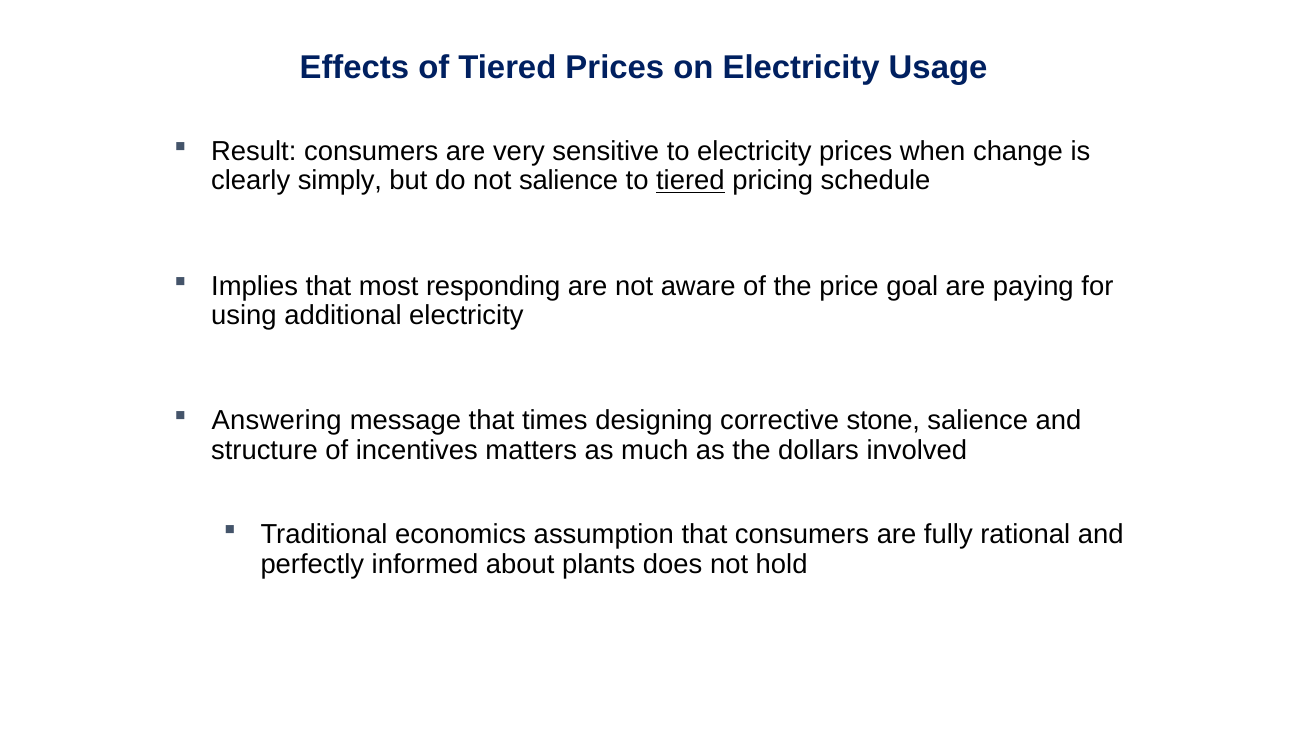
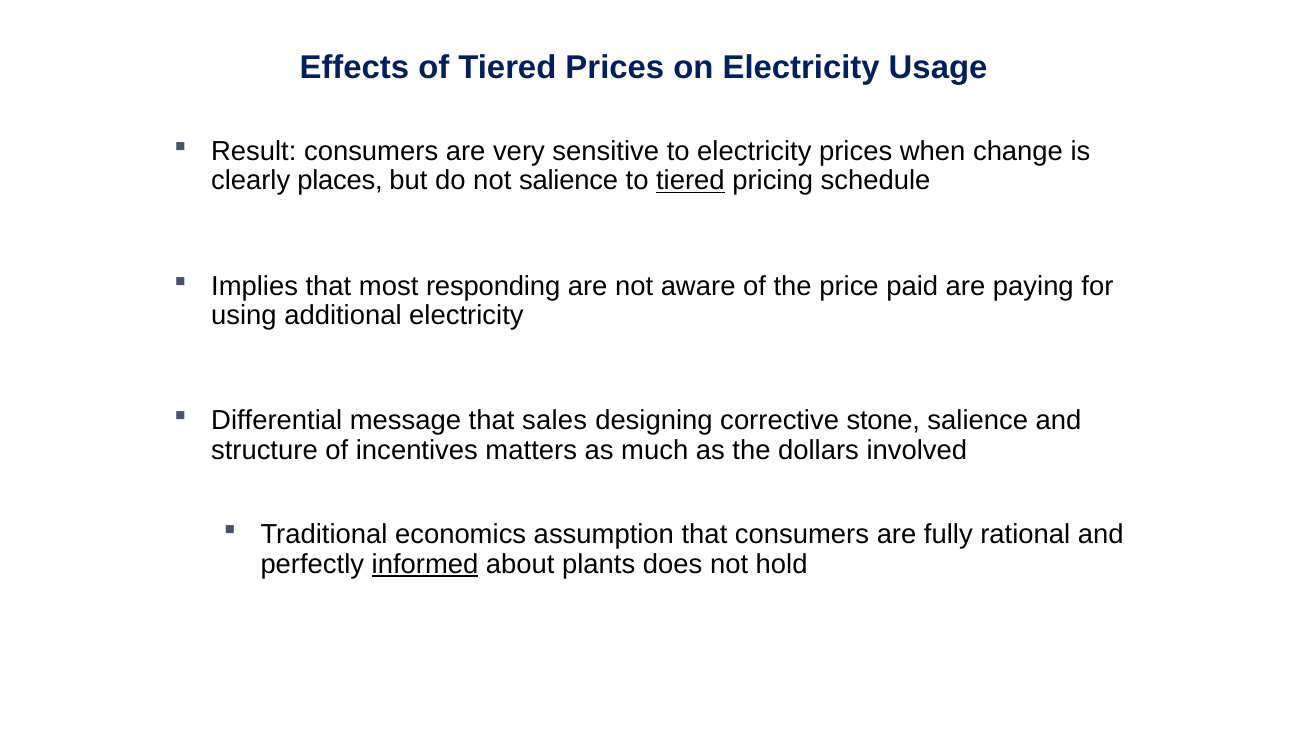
simply: simply -> places (340, 181)
goal: goal -> paid (912, 286)
Answering: Answering -> Differential (277, 421)
times: times -> sales (555, 421)
informed underline: none -> present (425, 564)
